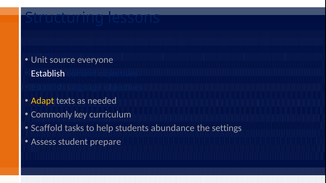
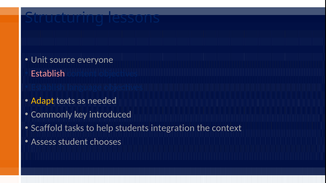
Establish colour: white -> pink (48, 74)
curriculum: curriculum -> introduced (110, 115)
abundance: abundance -> integration (173, 128)
settings: settings -> context (227, 128)
prepare: prepare -> chooses (106, 142)
